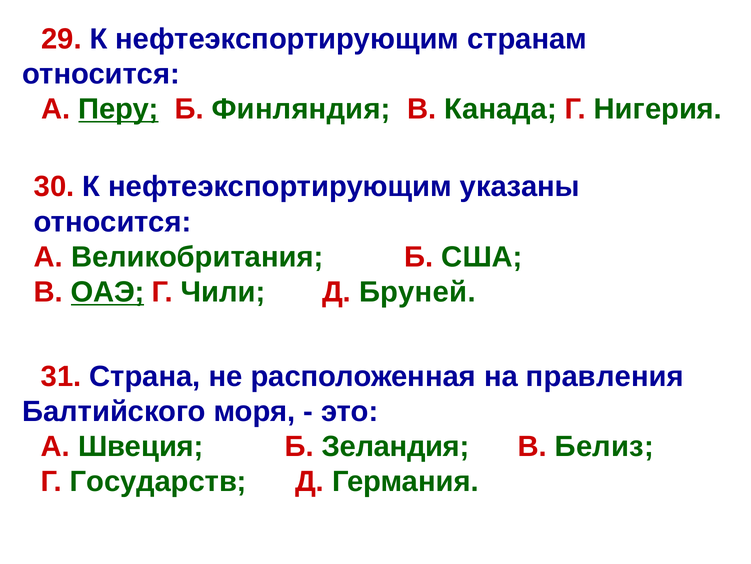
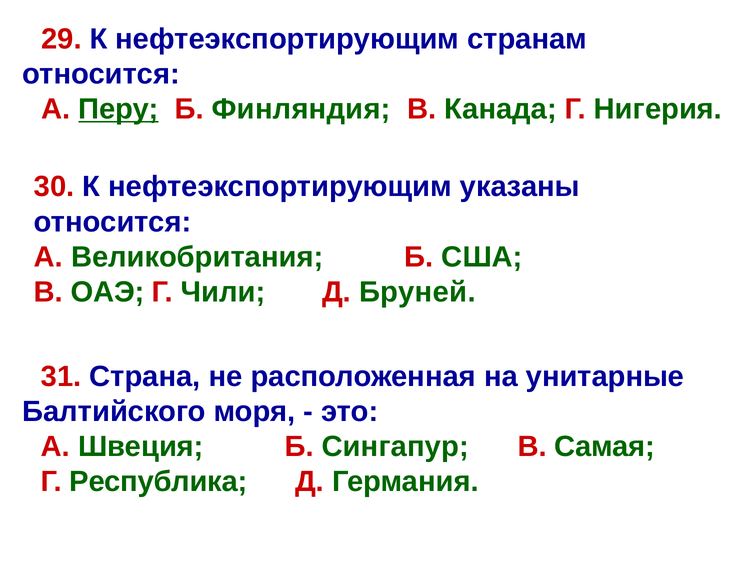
ОАЭ underline: present -> none (108, 292)
правления: правления -> унитарные (605, 376)
Зеландия: Зеландия -> Сингапур (395, 446)
Белиз: Белиз -> Самая (605, 446)
Государств: Государств -> Республика (158, 481)
